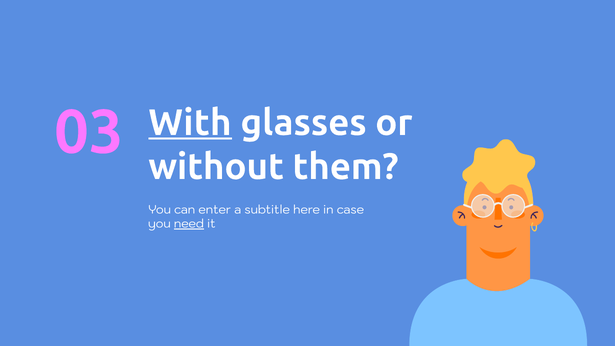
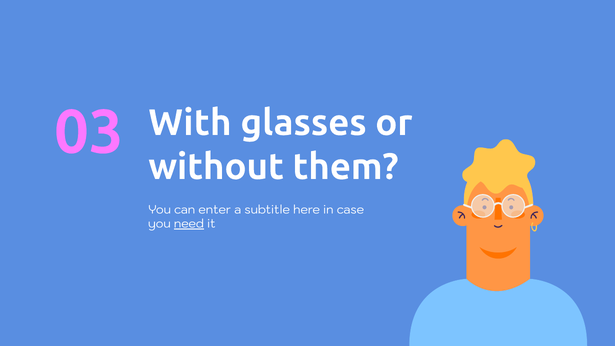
With underline: present -> none (190, 123)
